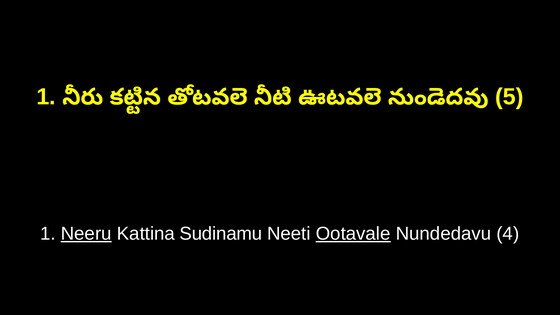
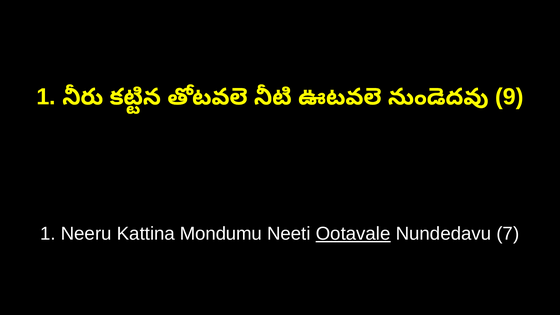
5: 5 -> 9 (509, 97)
Neeru underline: present -> none (86, 234)
Sudinamu: Sudinamu -> Mondumu (221, 234)
4: 4 -> 7 (508, 234)
